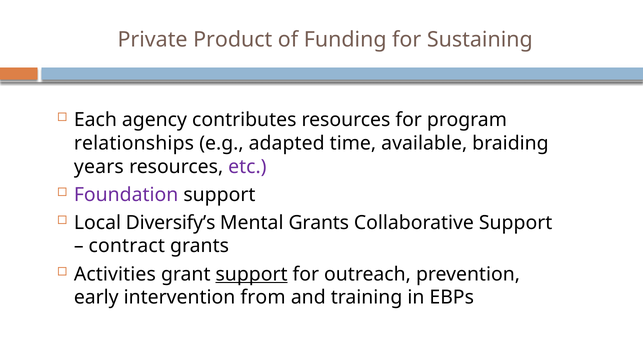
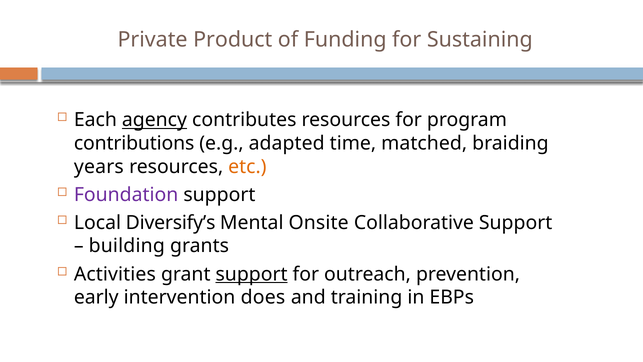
agency underline: none -> present (154, 120)
relationships: relationships -> contributions (134, 143)
available: available -> matched (424, 143)
etc colour: purple -> orange (247, 167)
Mental Grants: Grants -> Onsite (319, 223)
contract: contract -> building (127, 246)
from: from -> does (263, 297)
